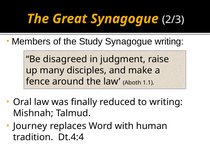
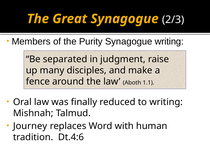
Study: Study -> Purity (91, 42)
disagreed: disagreed -> separated (65, 59)
Dt.4:4: Dt.4:4 -> Dt.4:6 (71, 138)
